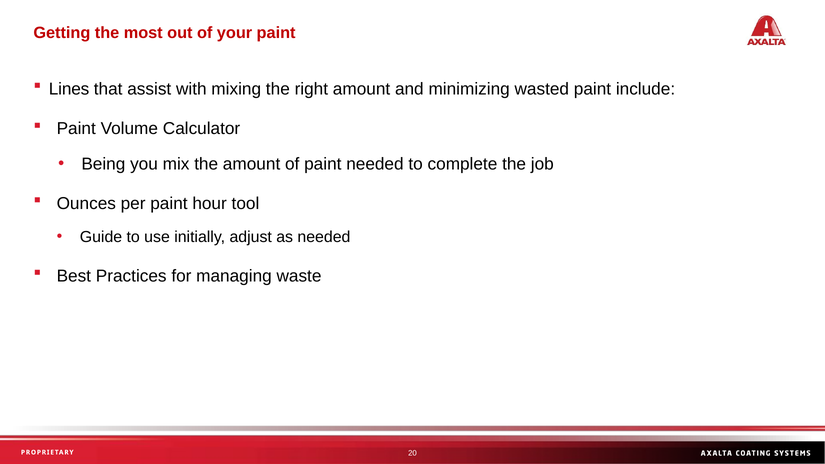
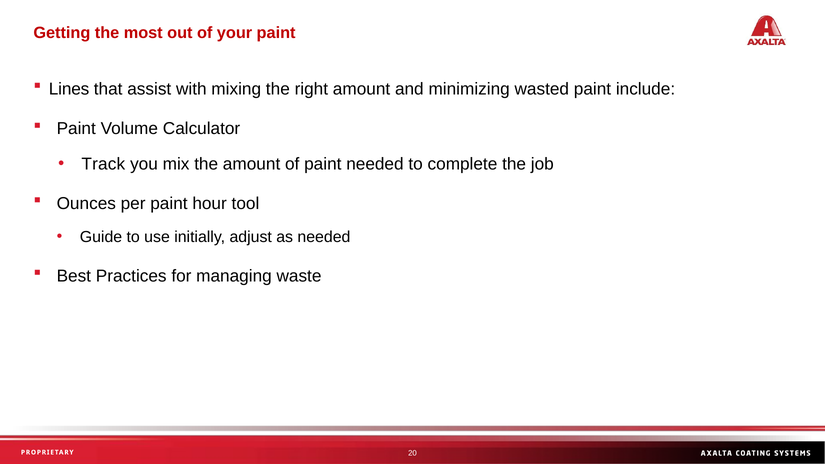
Being: Being -> Track (103, 164)
